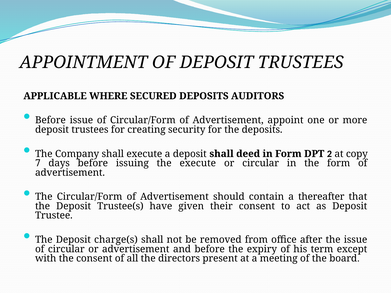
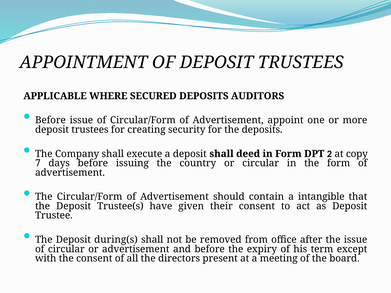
the execute: execute -> country (198, 163)
thereafter: thereafter -> intangible (321, 197)
charge(s: charge(s -> during(s (116, 240)
